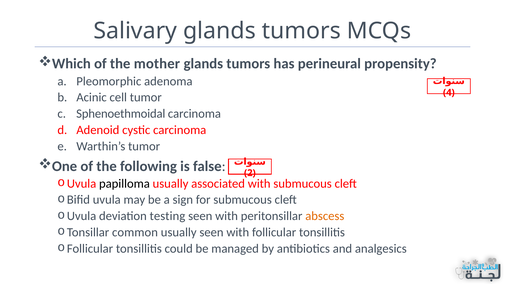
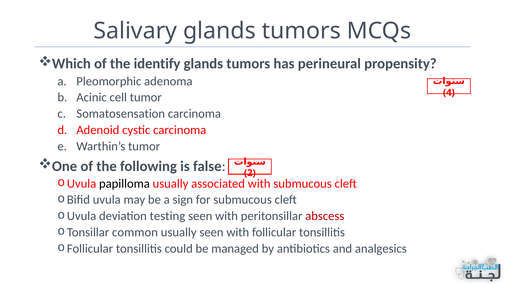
mother: mother -> identify (157, 64)
Sphenoethmoidal: Sphenoethmoidal -> Somatosensation (121, 114)
abscess colour: orange -> red (325, 216)
